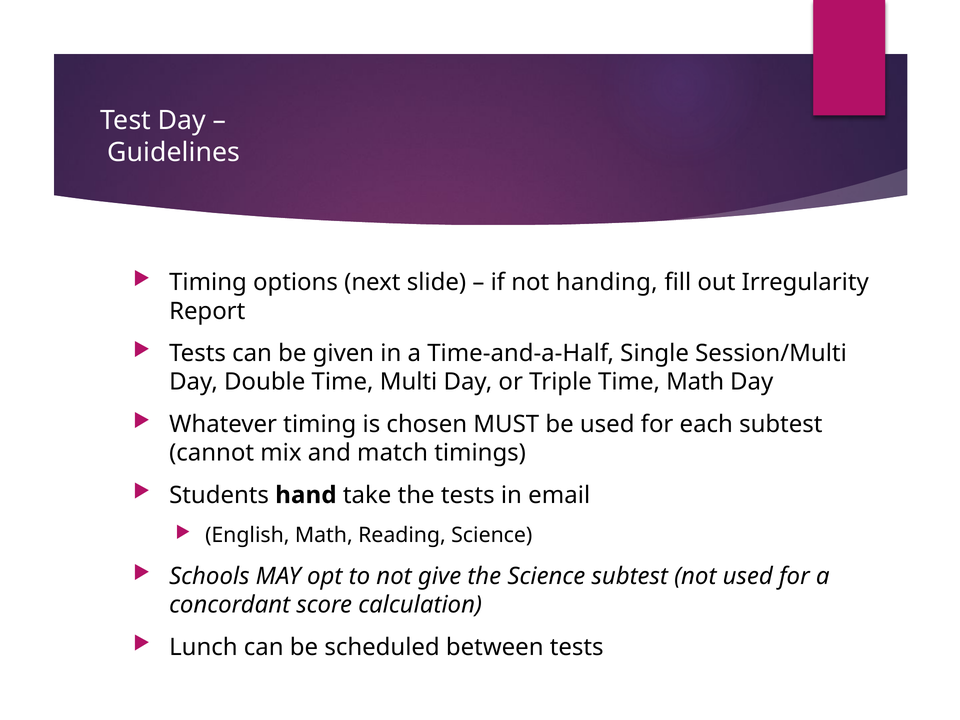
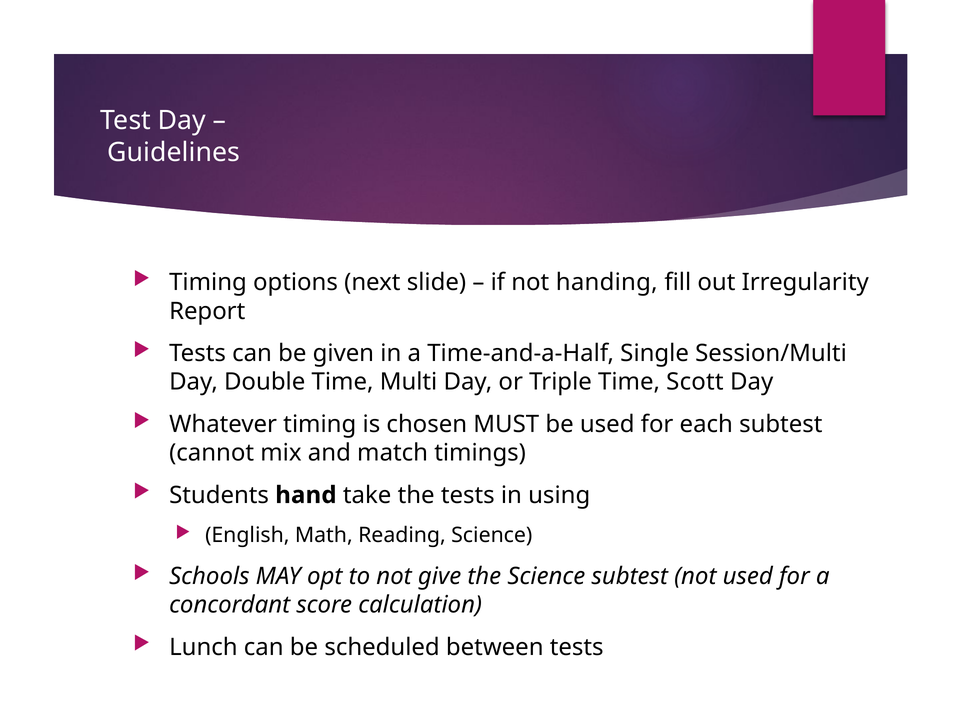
Time Math: Math -> Scott (695, 382)
email: email -> using (559, 495)
